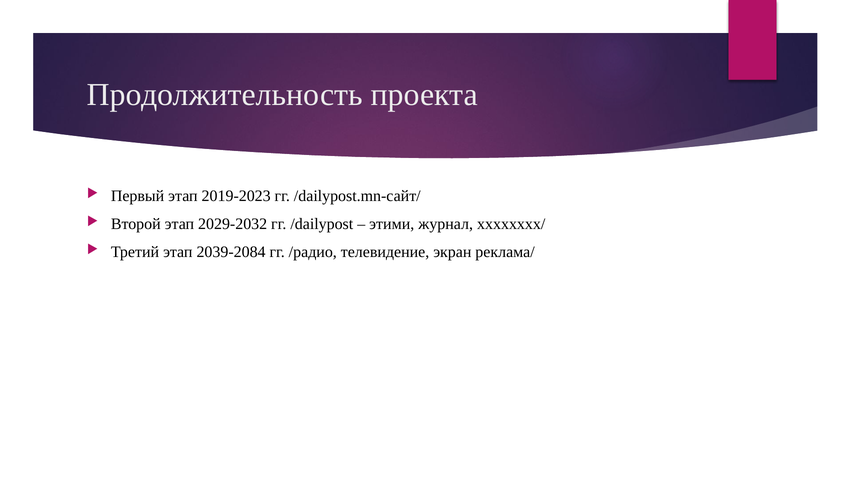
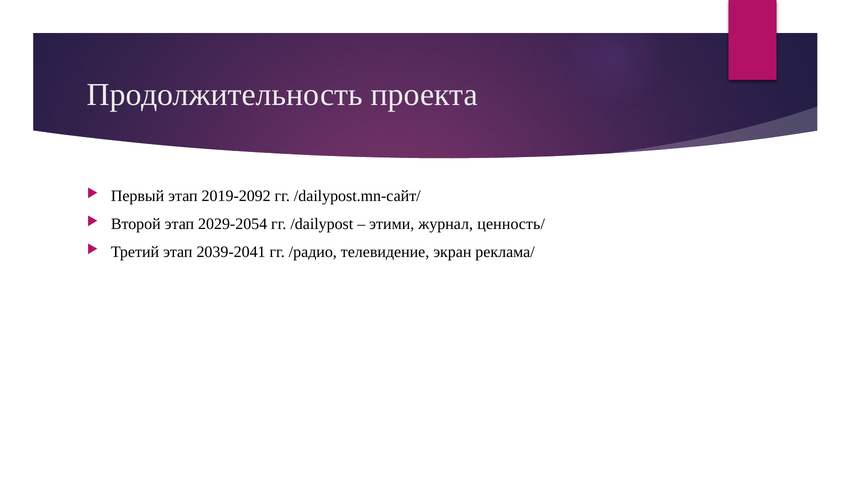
2019-2023: 2019-2023 -> 2019-2092 (236, 196)
2029-2032: 2029-2032 -> 2029-2054 (233, 224)
хххххххх/: хххххххх/ -> ценность/ (511, 224)
2039-2084: 2039-2084 -> 2039-2041 (231, 252)
